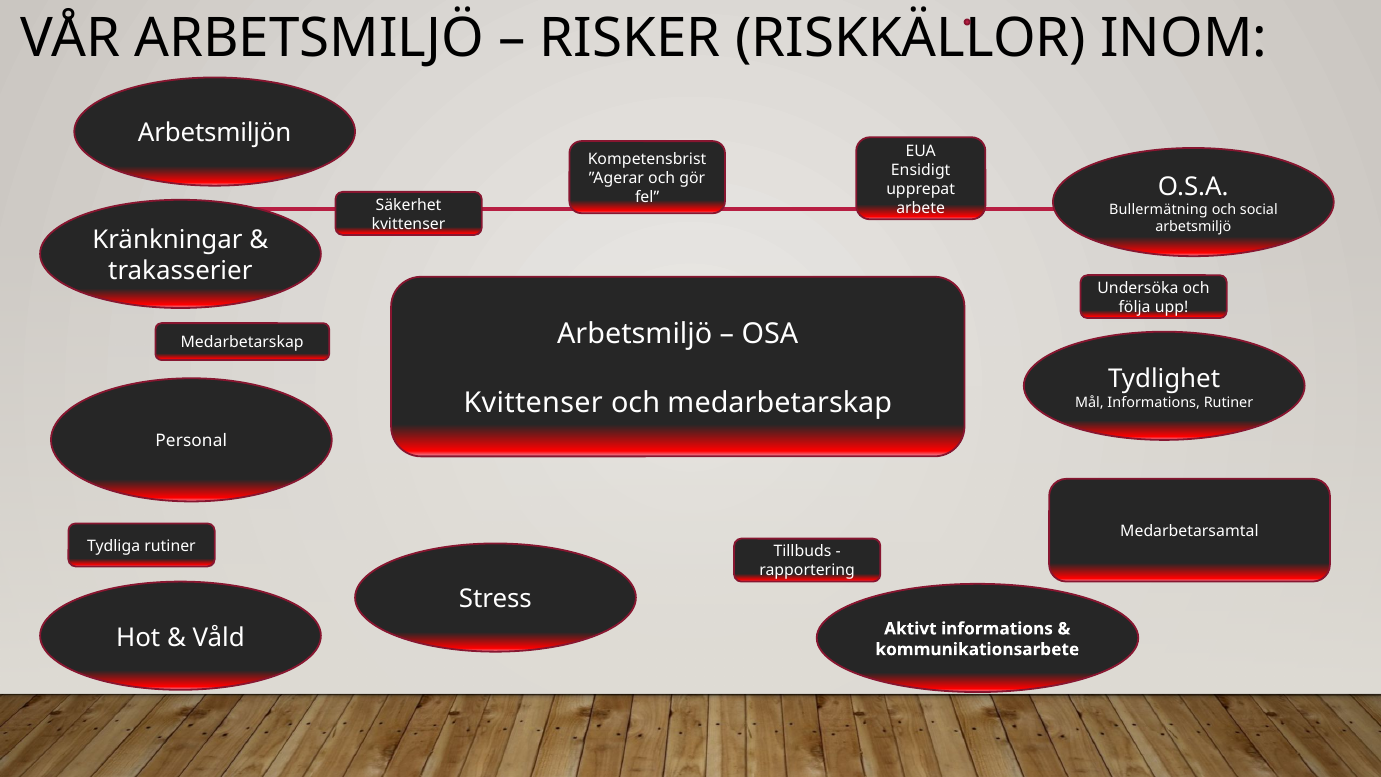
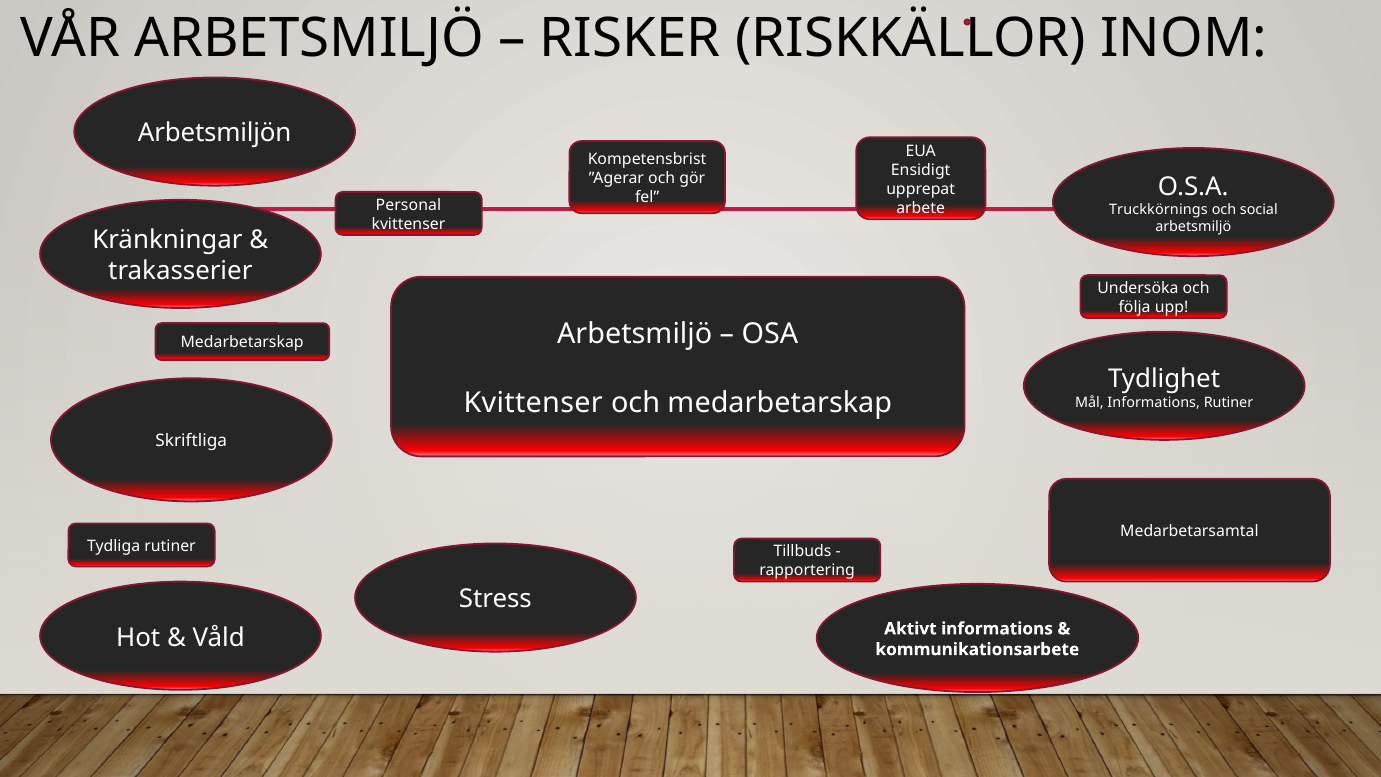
Säkerhet: Säkerhet -> Personal (408, 205)
Bullermätning: Bullermätning -> Truckkörnings (1158, 210)
Personal: Personal -> Skriftliga (191, 441)
